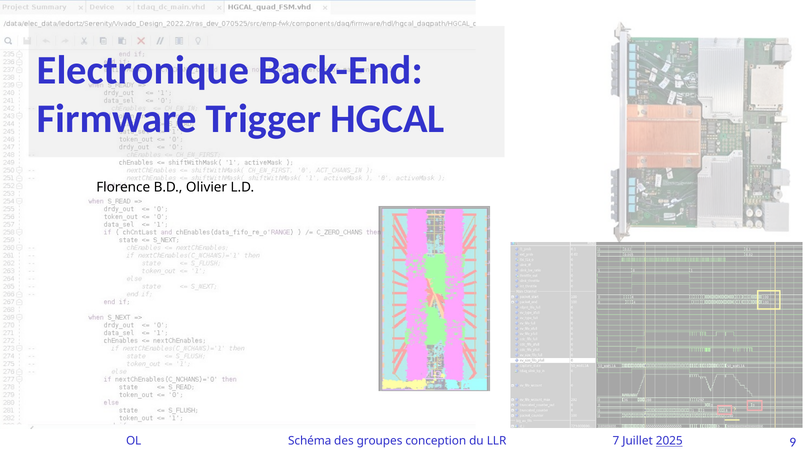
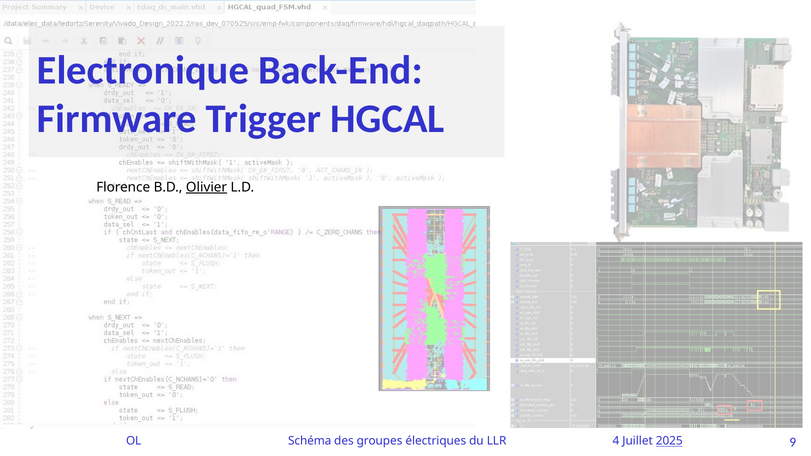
Olivier underline: none -> present (207, 187)
conception: conception -> électriques (436, 441)
7: 7 -> 4 (616, 441)
